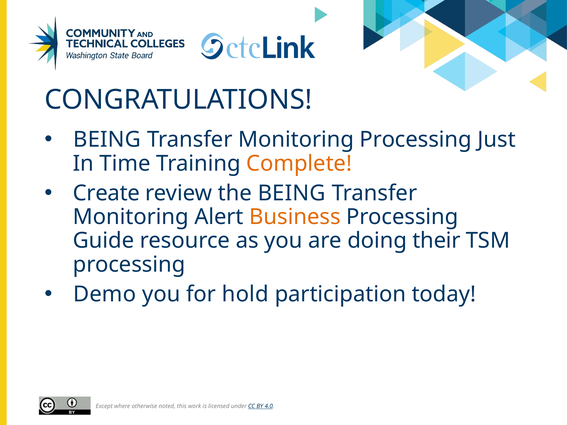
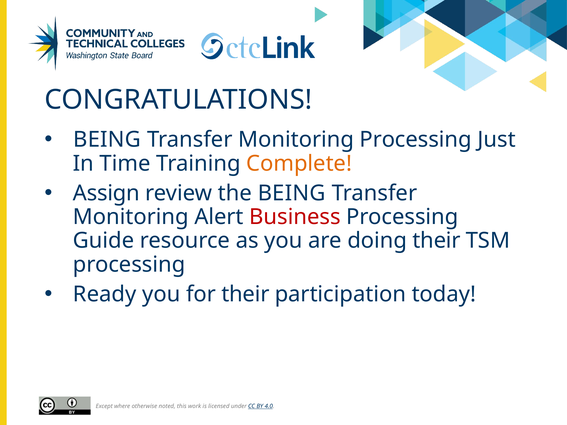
Create: Create -> Assign (106, 193)
Business colour: orange -> red (295, 217)
Demo: Demo -> Ready (105, 294)
for hold: hold -> their (245, 294)
